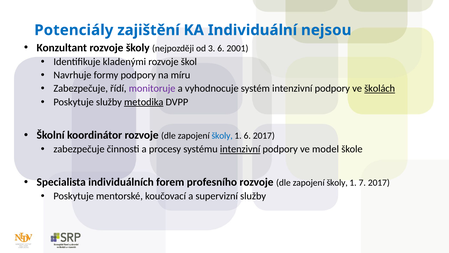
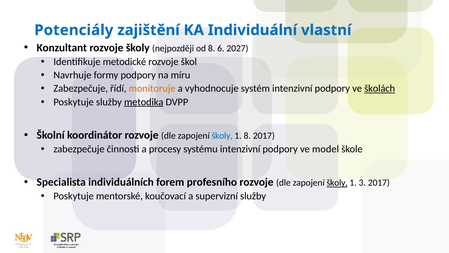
nejsou: nejsou -> vlastní (326, 30)
od 3: 3 -> 8 (212, 48)
2001: 2001 -> 2027 (237, 48)
kladenými: kladenými -> metodické (124, 62)
monitoruje colour: purple -> orange (152, 88)
1 6: 6 -> 8 (247, 136)
intenzivní underline: present -> none (240, 149)
školy underline: none -> present (337, 183)
7: 7 -> 3 (362, 183)
